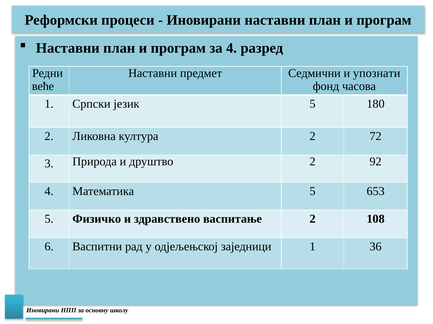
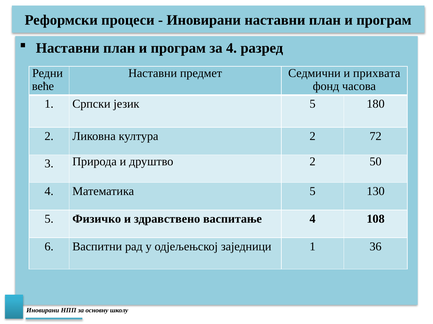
упознати: упознати -> прихвата (377, 73)
92: 92 -> 50 (376, 162)
653: 653 -> 130 (376, 192)
васпитање 2: 2 -> 4 (313, 219)
